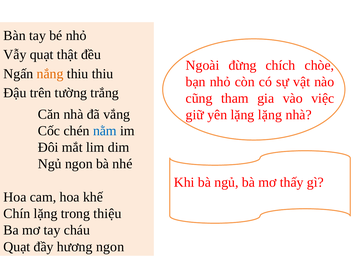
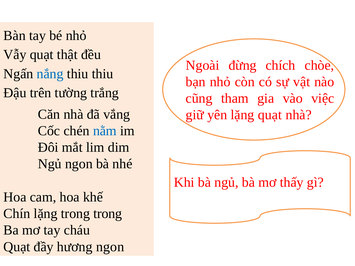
nắng colour: orange -> blue (50, 74)
lặng lặng: lặng -> quạt (270, 115)
trong thiệu: thiệu -> trong (108, 214)
